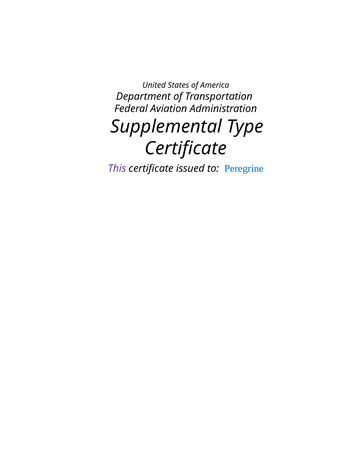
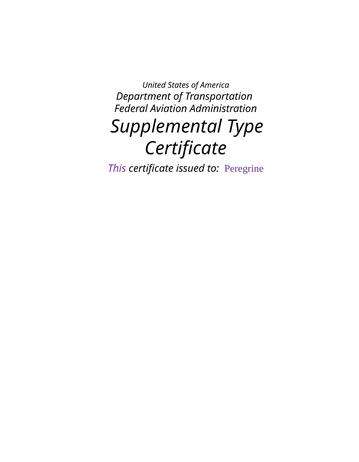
Peregrine colour: blue -> purple (244, 168)
